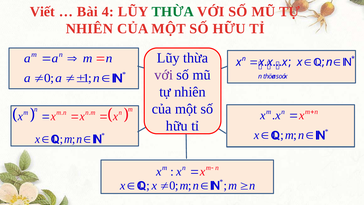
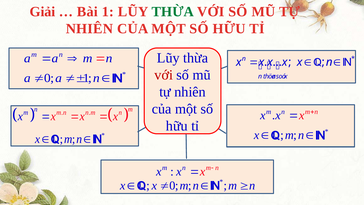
Viết: Viết -> Giải (42, 12)
Bài 4: 4 -> 1 (108, 12)
với colour: purple -> red (164, 75)
